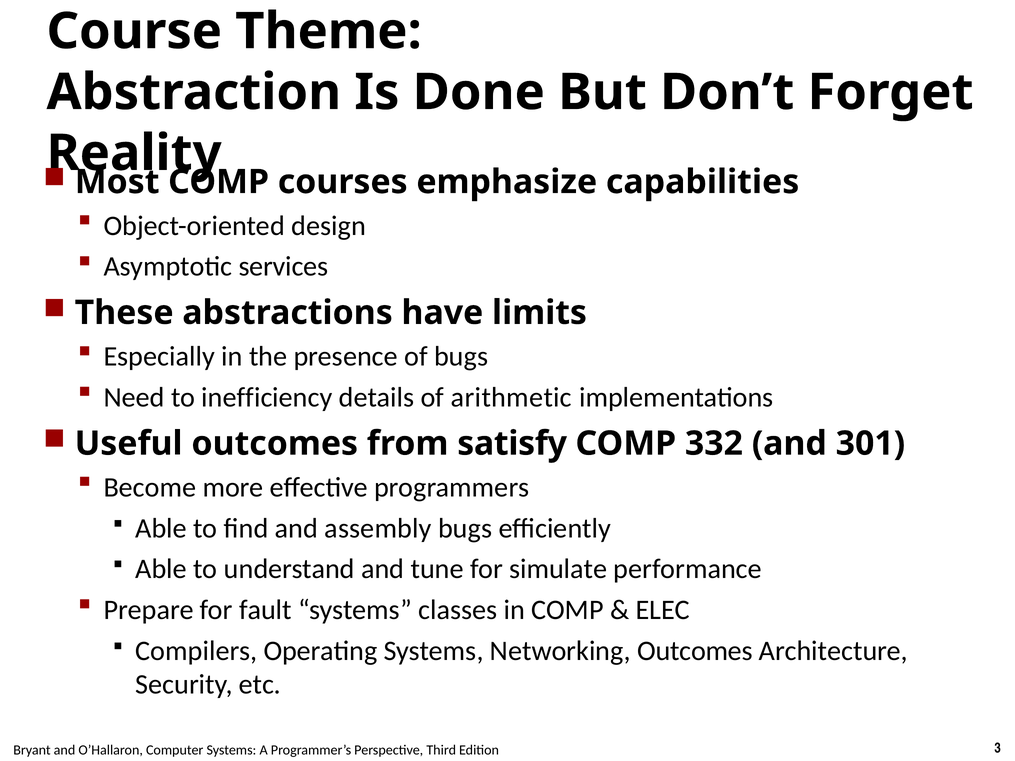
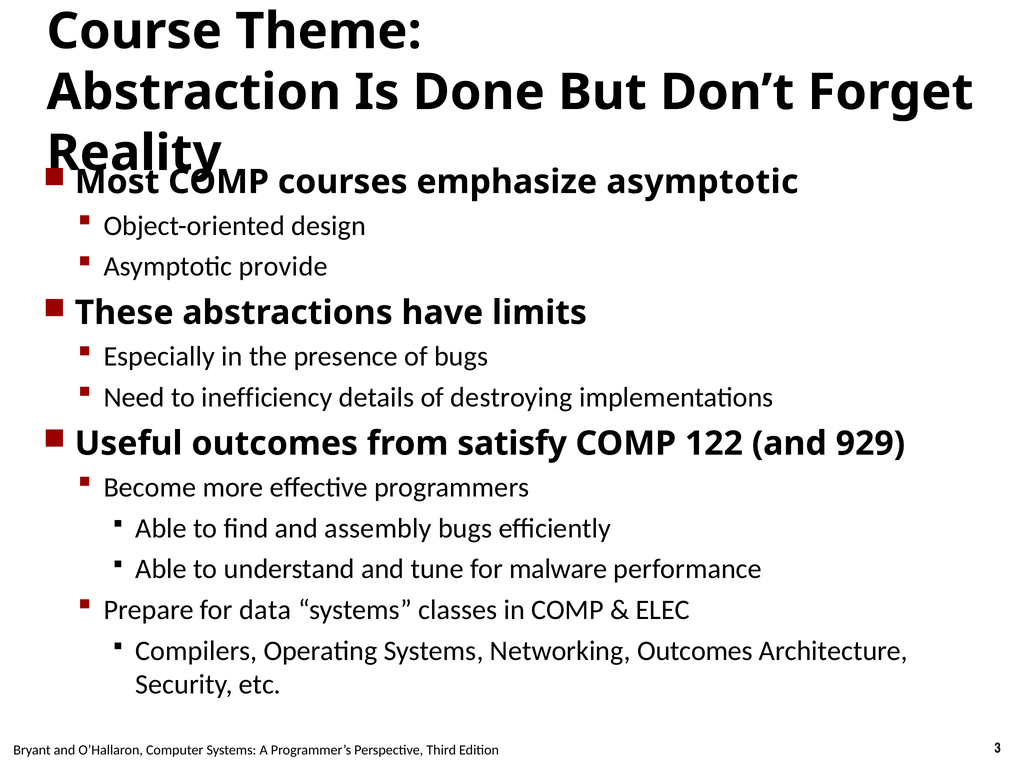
emphasize capabilities: capabilities -> asymptotic (702, 182)
services: services -> provide (283, 267)
arithmetic: arithmetic -> destroying (512, 398)
332: 332 -> 122 (714, 444)
301: 301 -> 929 (870, 444)
simulate: simulate -> malware (558, 569)
fault: fault -> data (265, 610)
